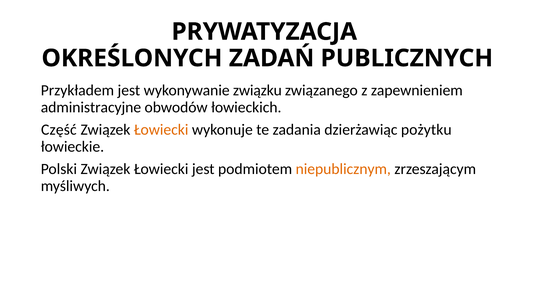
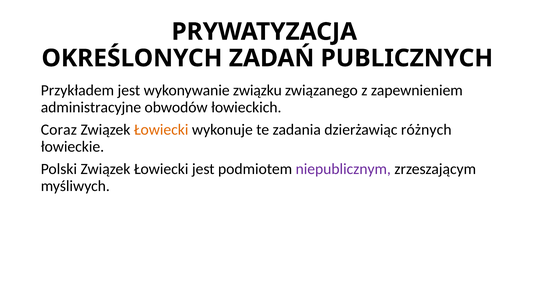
Część: Część -> Coraz (59, 130)
pożytku: pożytku -> różnych (426, 130)
niepublicznym colour: orange -> purple (343, 169)
